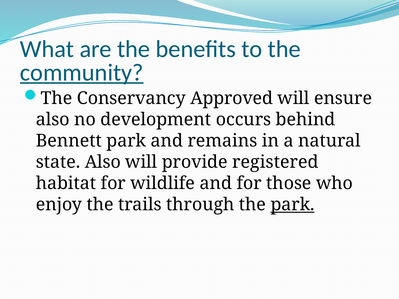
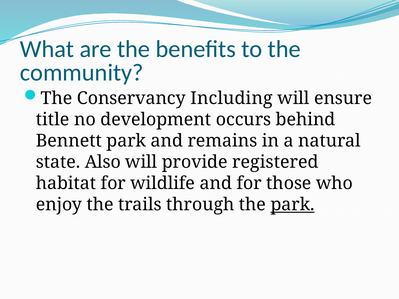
community underline: present -> none (82, 73)
Approved: Approved -> Including (232, 98)
also: also -> title (53, 120)
